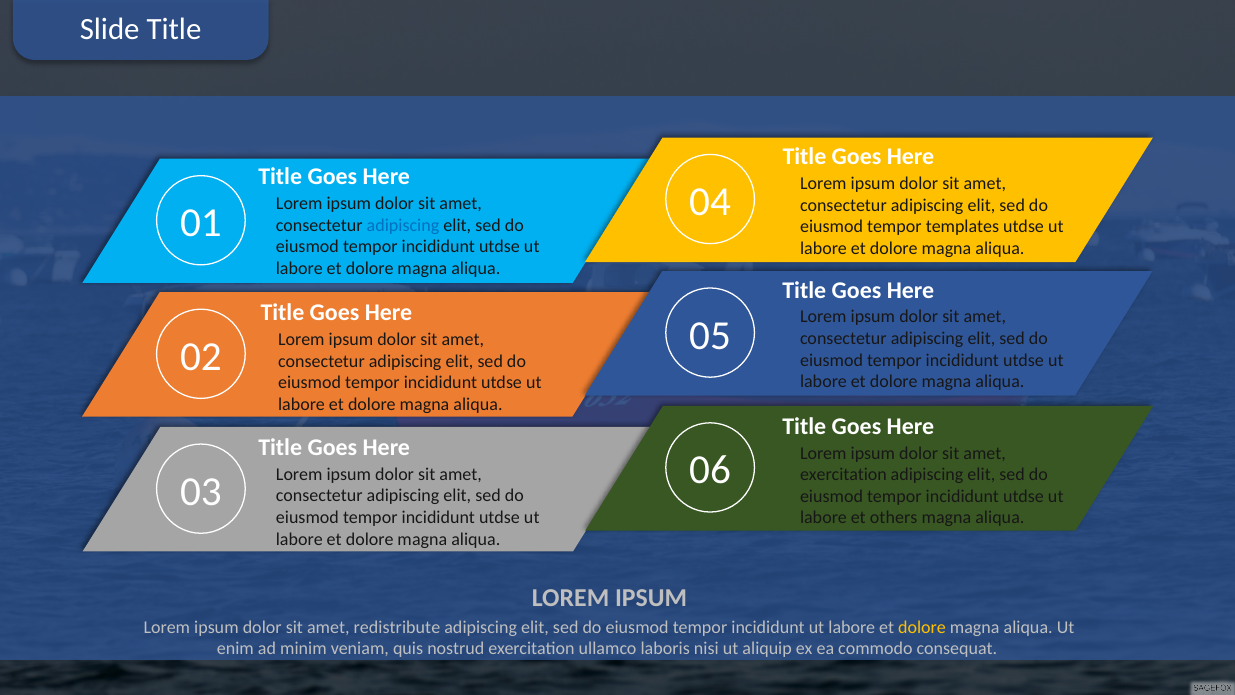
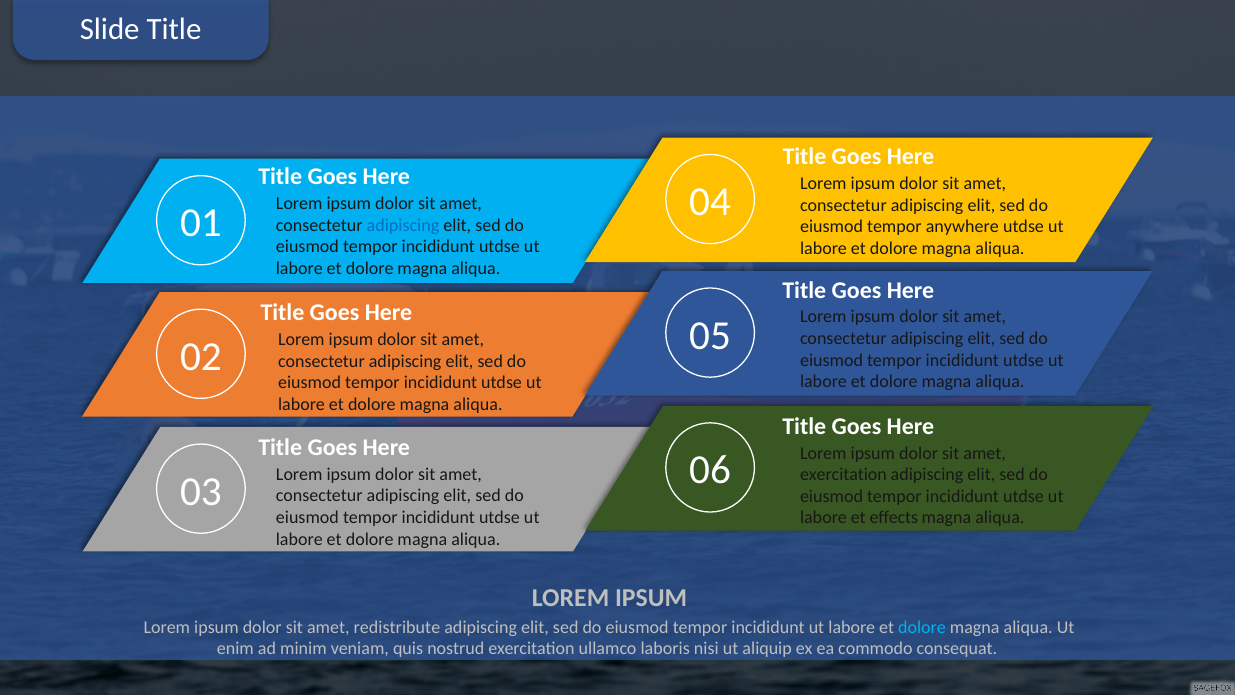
templates: templates -> anywhere (962, 227)
others: others -> effects (894, 518)
dolore colour: yellow -> light blue (922, 627)
